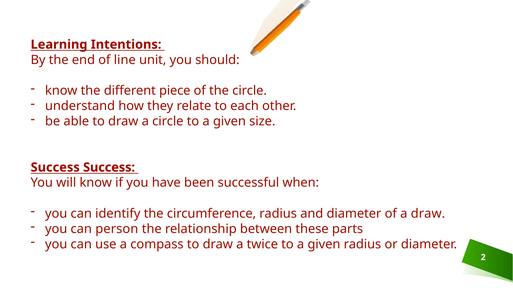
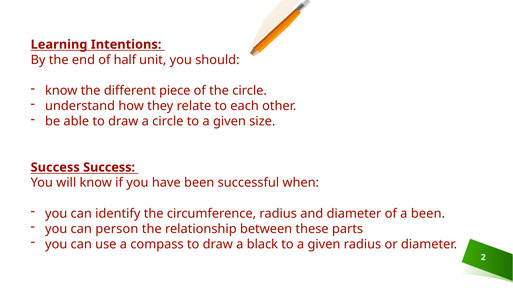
line: line -> half (125, 60)
a draw: draw -> been (428, 214)
twice: twice -> black (262, 245)
